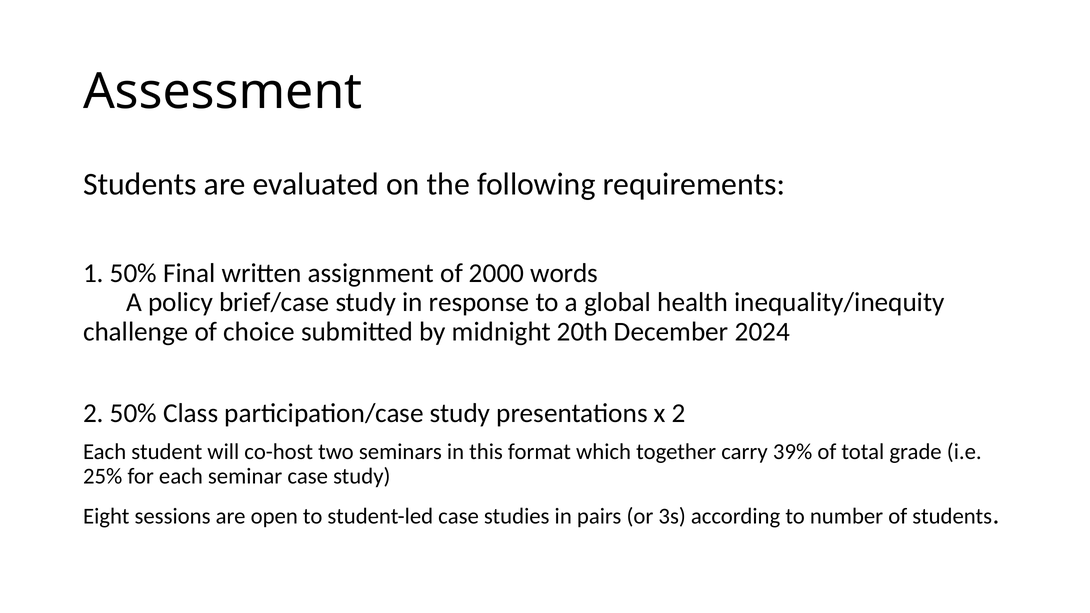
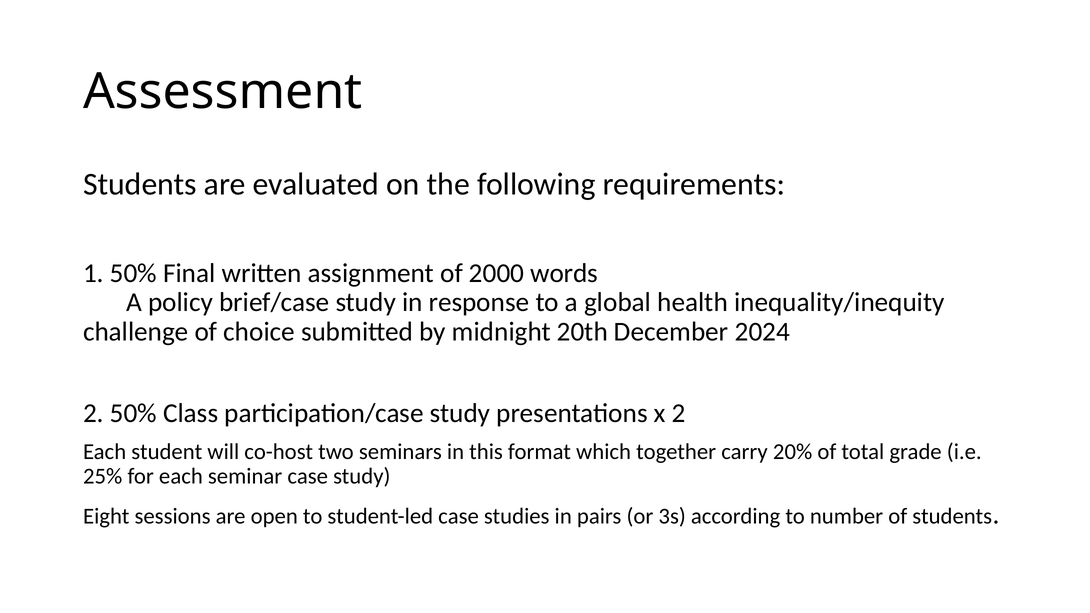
39%: 39% -> 20% (793, 452)
